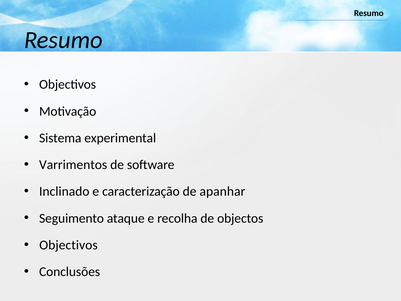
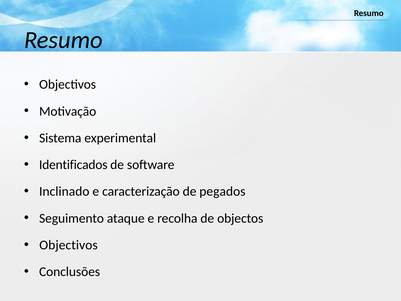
Varrimentos: Varrimentos -> Identificados (73, 165)
apanhar: apanhar -> pegados (222, 191)
